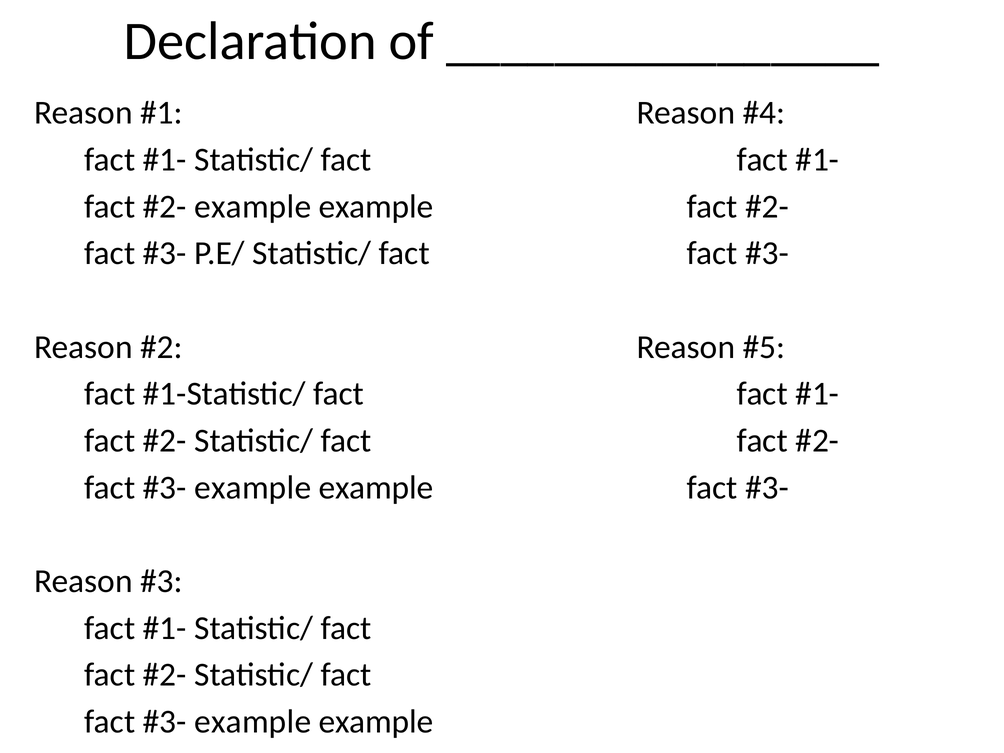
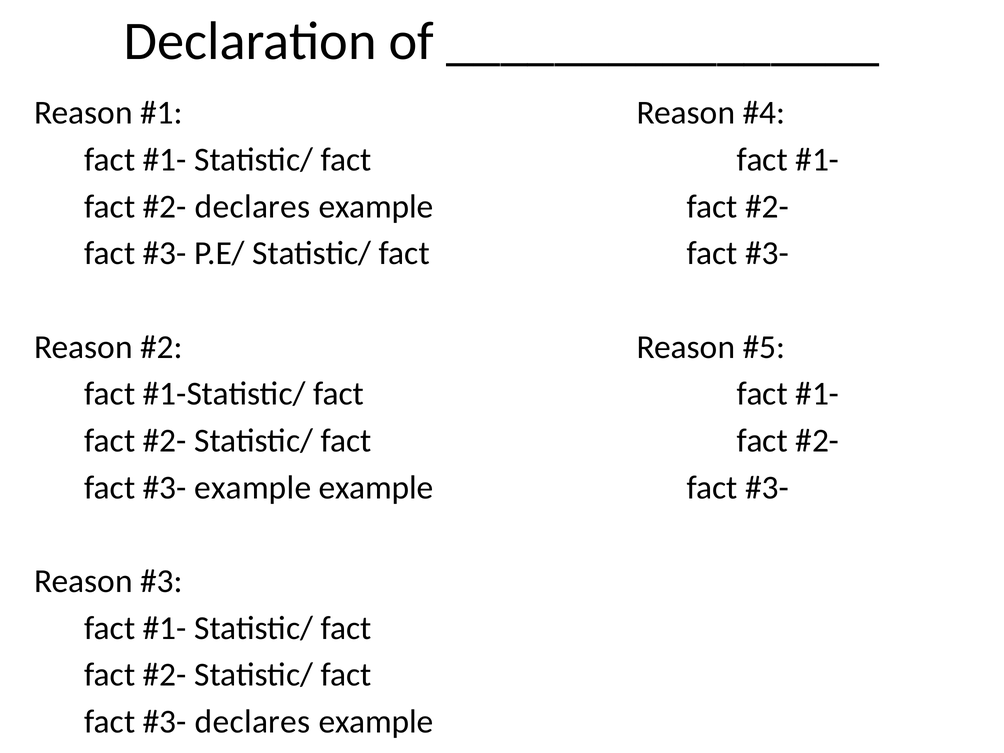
example: example -> declares (253, 207)
example: example -> declares (253, 722)
